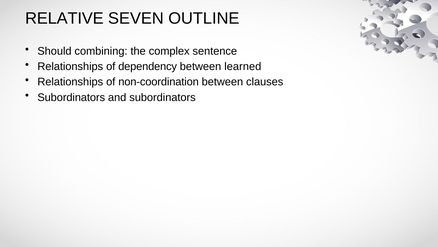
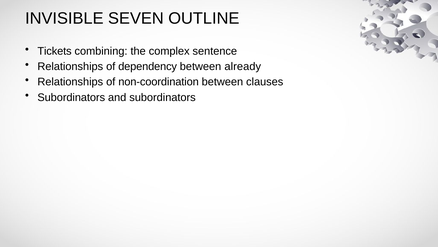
RELATIVE: RELATIVE -> INVISIBLE (64, 18)
Should: Should -> Tickets (55, 51)
learned: learned -> already (243, 66)
